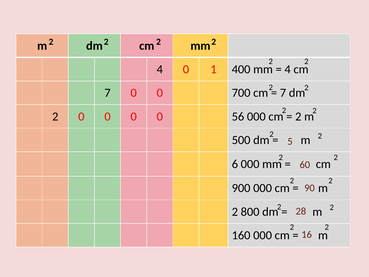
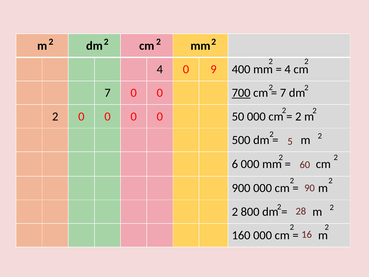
1: 1 -> 9 (214, 69)
700 underline: none -> present (241, 93)
56: 56 -> 50 (238, 116)
